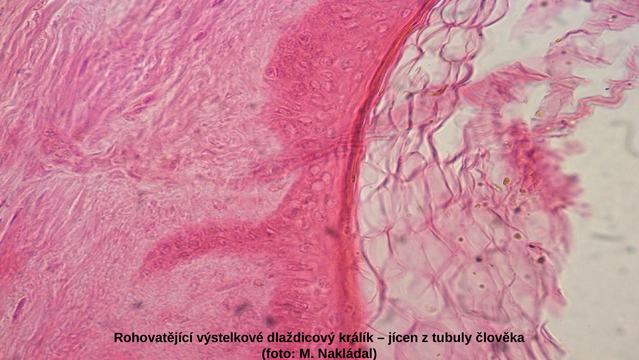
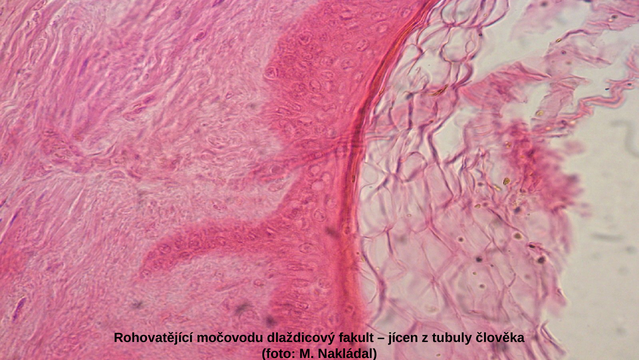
výstelkové: výstelkové -> močovodu (230, 337)
králík: králík -> fakult (356, 337)
